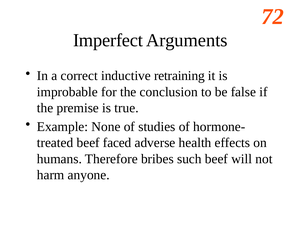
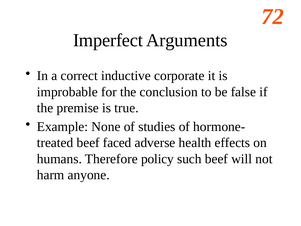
retraining: retraining -> corporate (179, 76)
bribes: bribes -> policy (157, 159)
